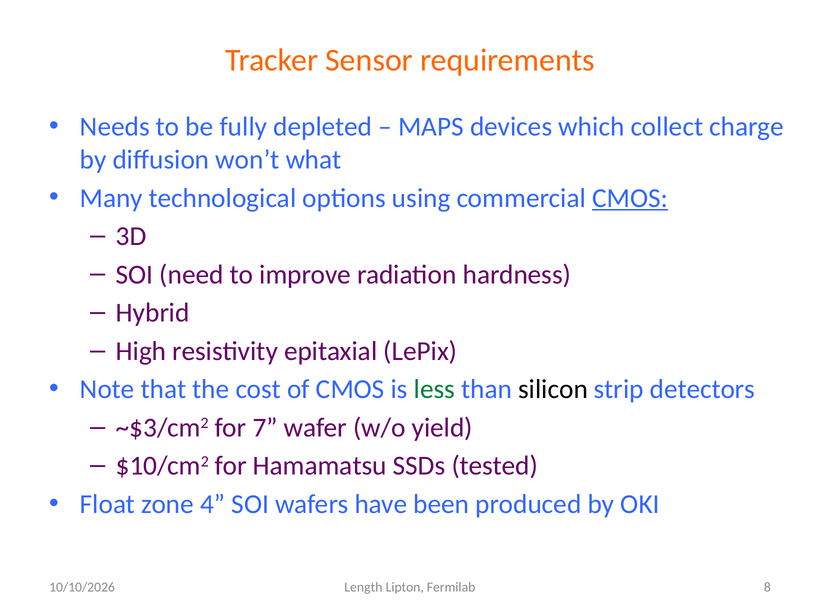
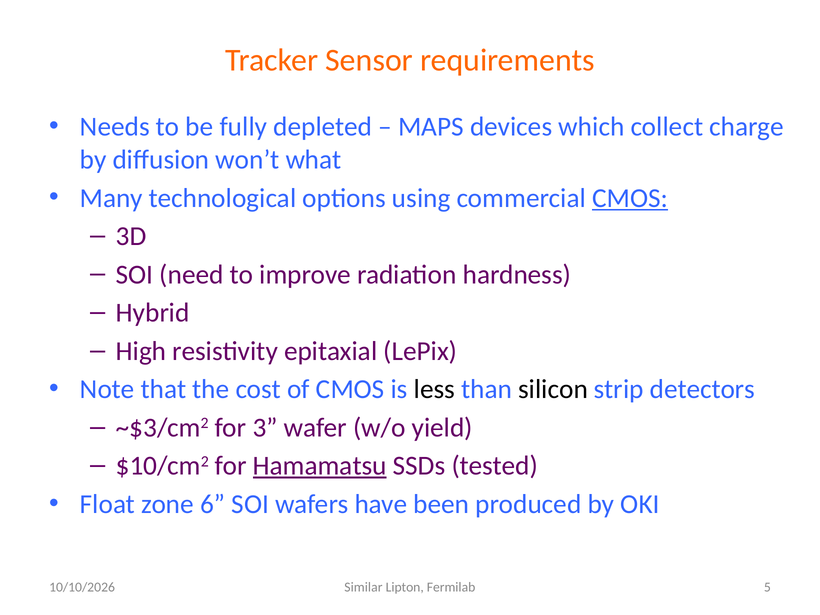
less colour: green -> black (434, 389)
7: 7 -> 3 (265, 428)
Hamamatsu underline: none -> present (320, 466)
4: 4 -> 6 (213, 504)
Length: Length -> Similar (363, 587)
8: 8 -> 5 (767, 587)
